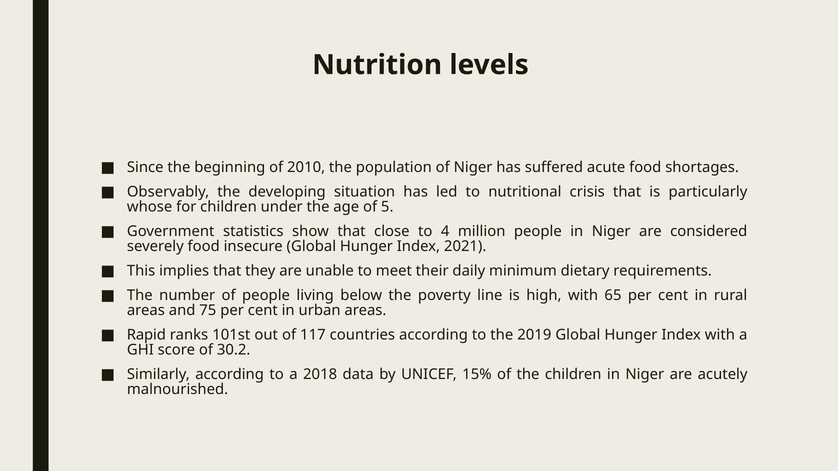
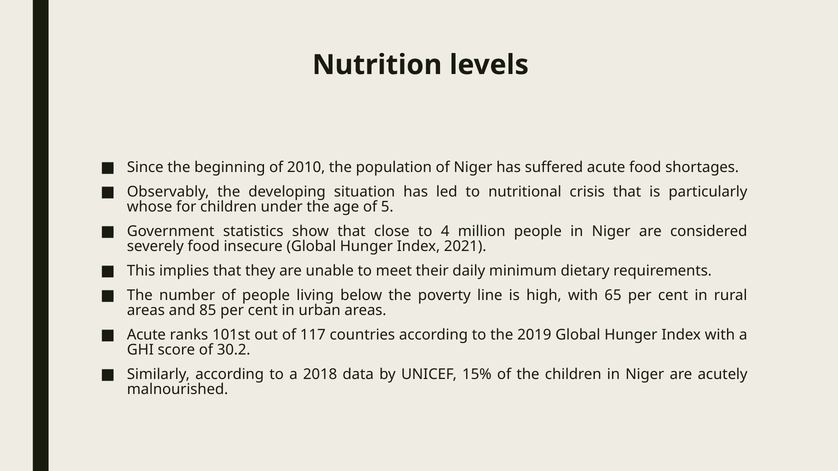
75: 75 -> 85 (208, 311)
Rapid: Rapid -> Acute (146, 335)
